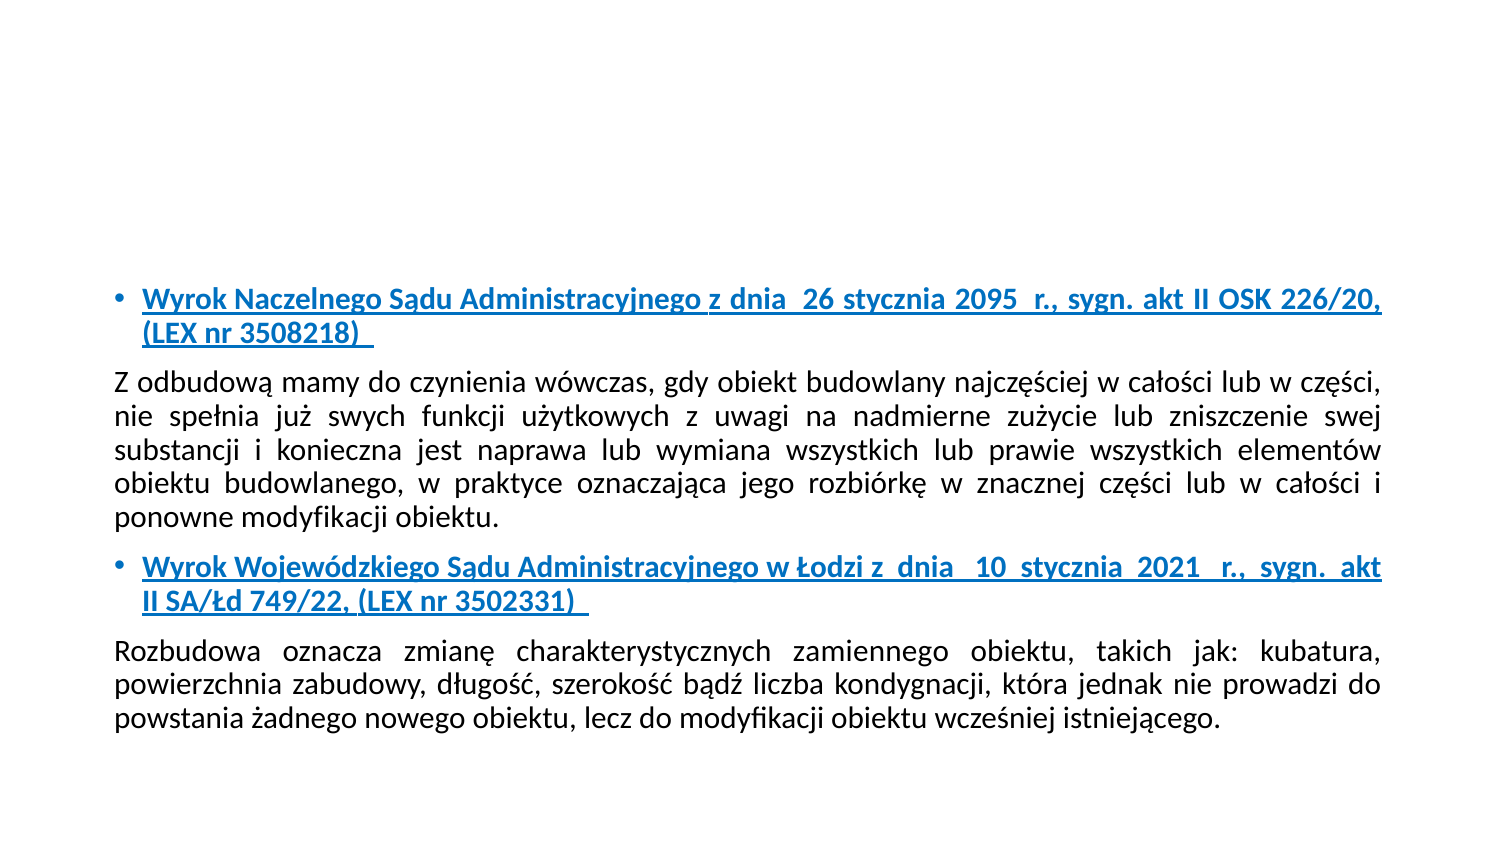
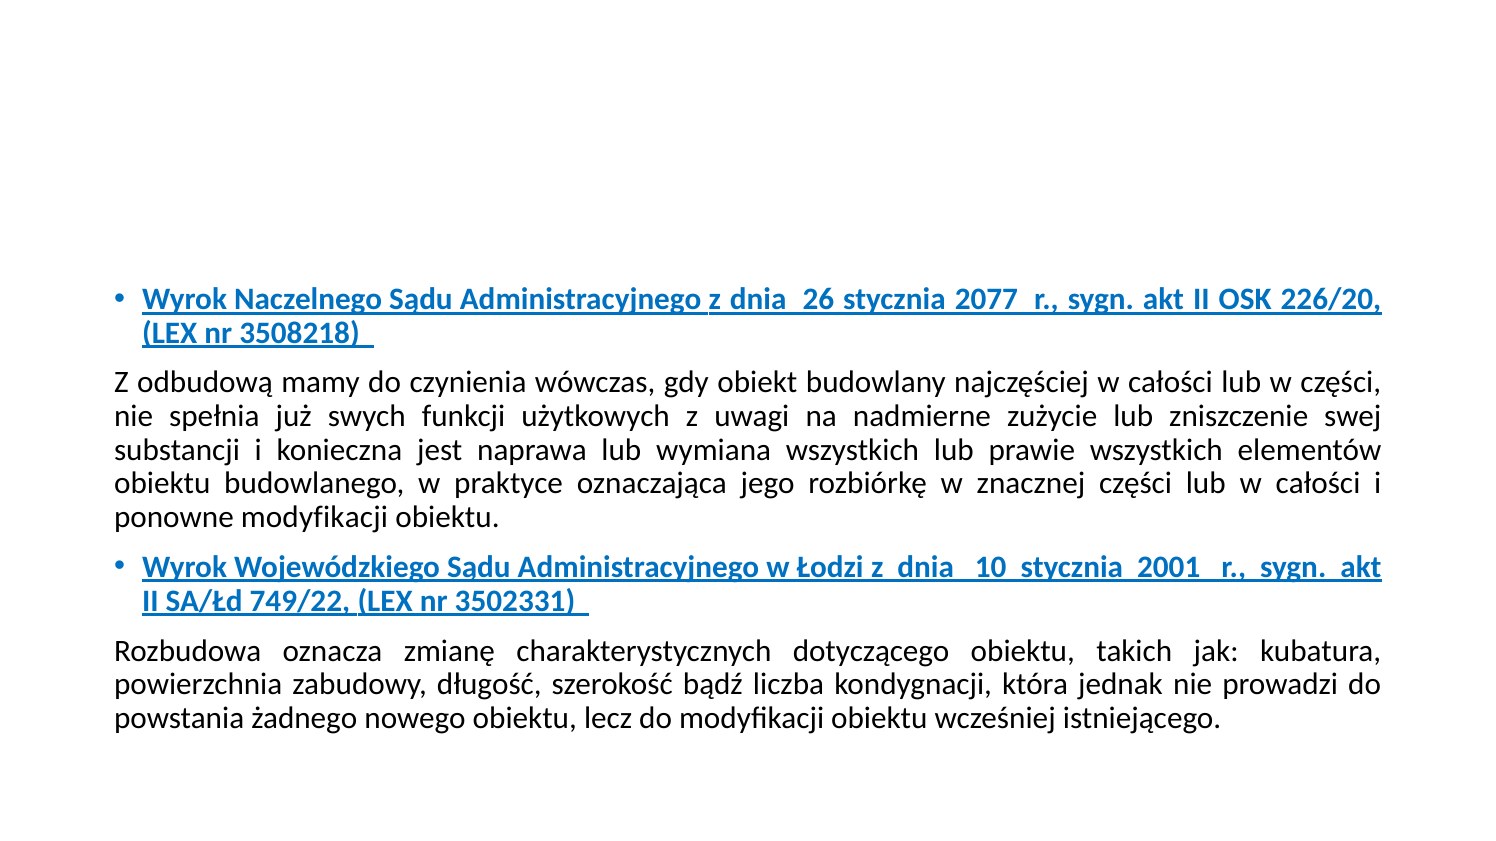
2095: 2095 -> 2077 (986, 300)
2021: 2021 -> 2001 (1169, 567)
zamiennego: zamiennego -> dotyczącego (871, 651)
